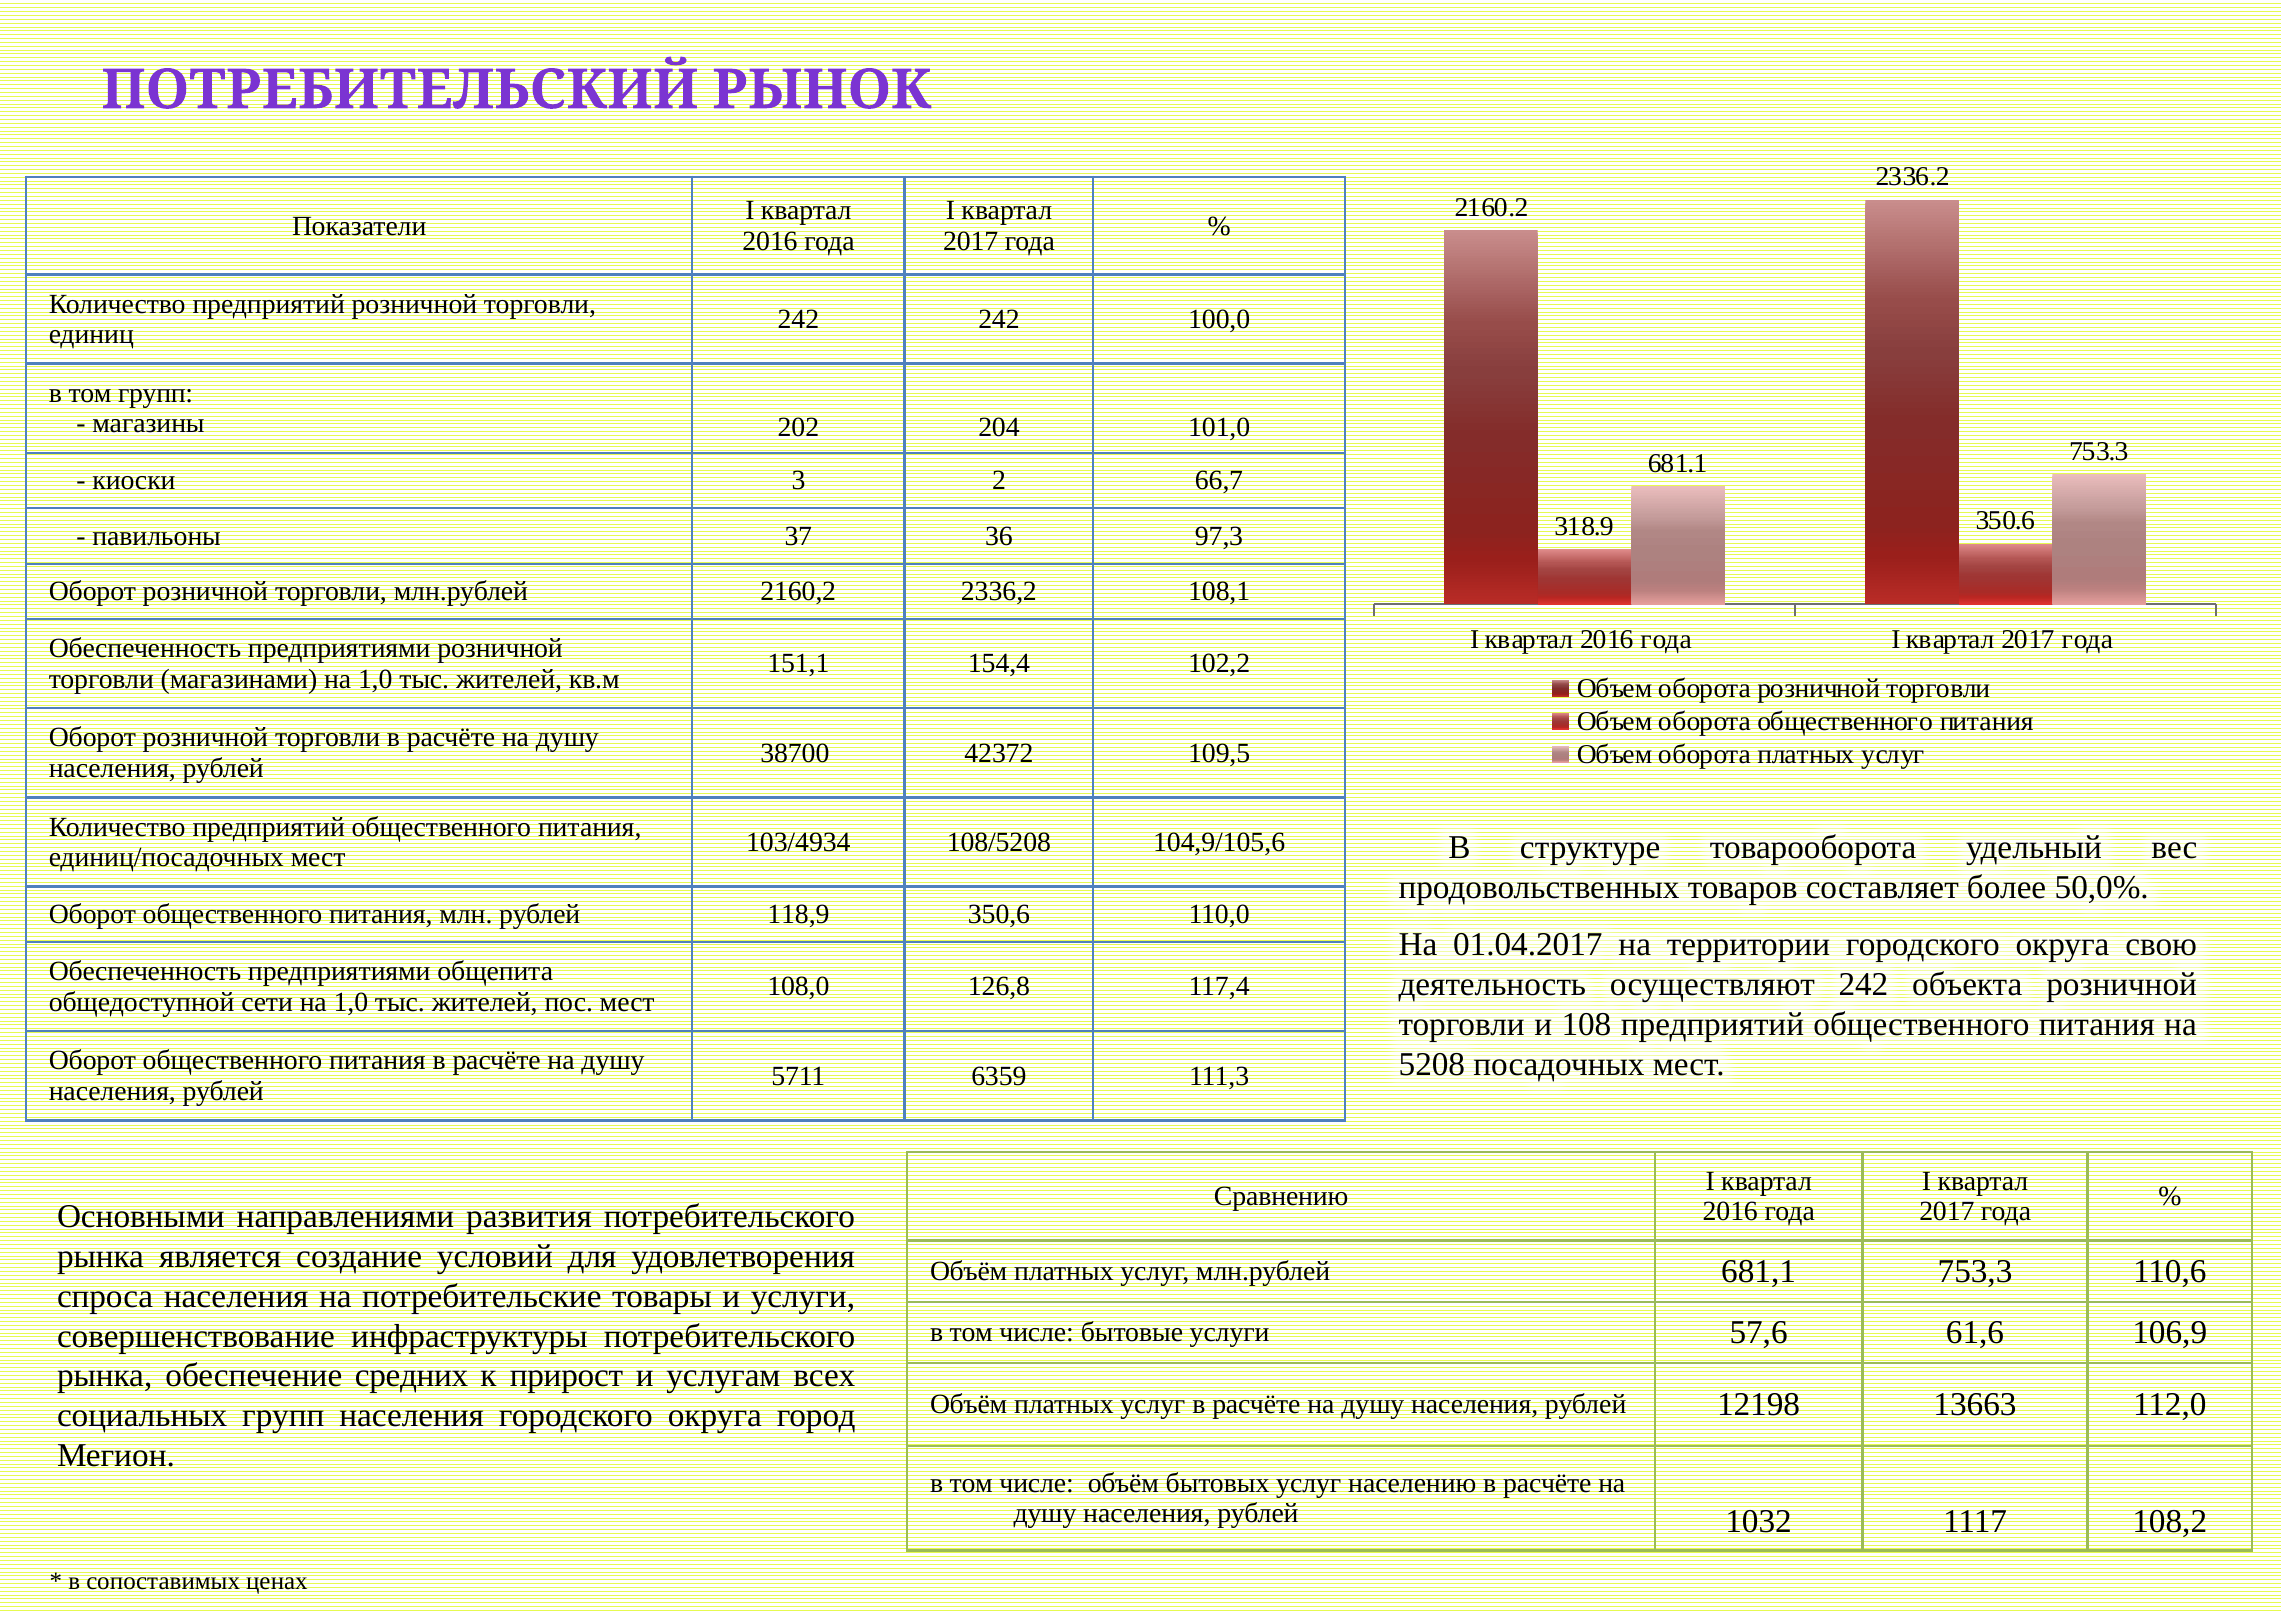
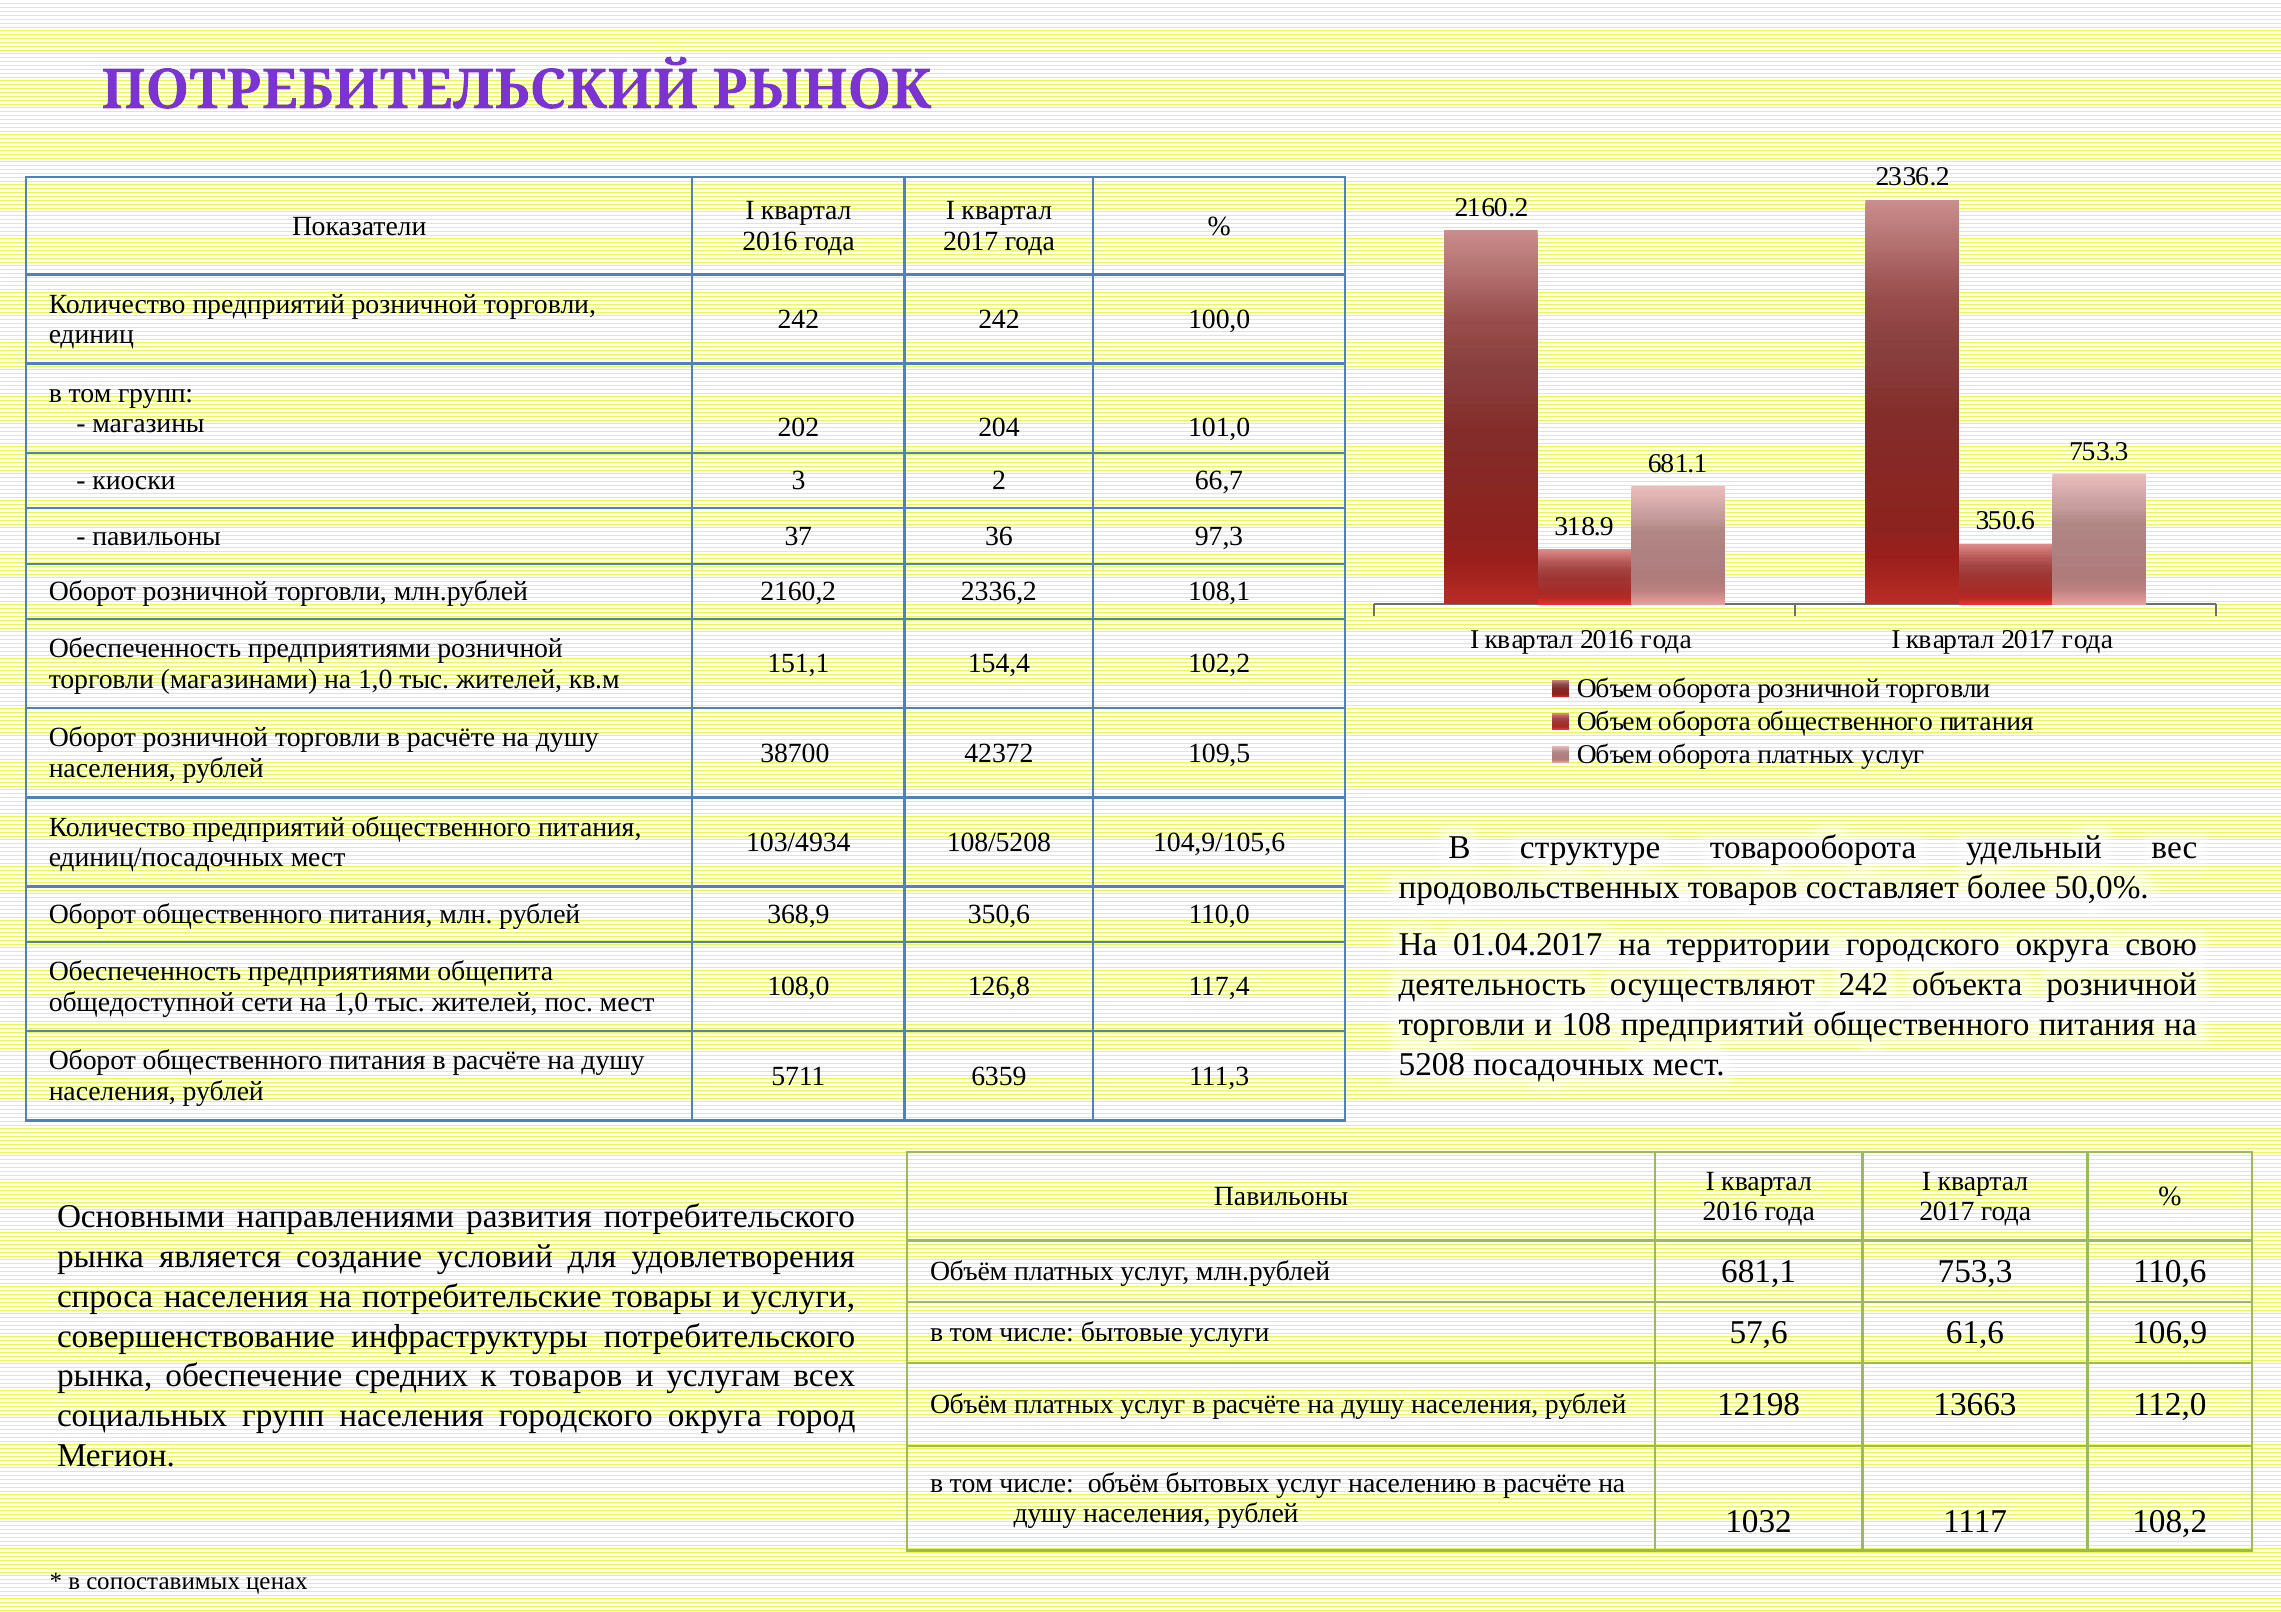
118,9: 118,9 -> 368,9 (798, 915)
Сравнению: Сравнению -> Павильоны (1281, 1197)
к прирост: прирост -> товаров (566, 1376)
